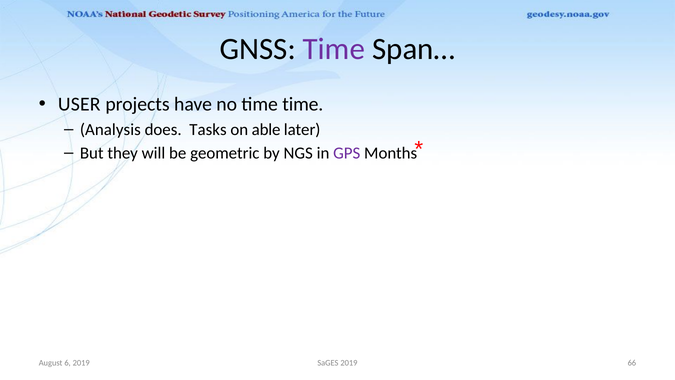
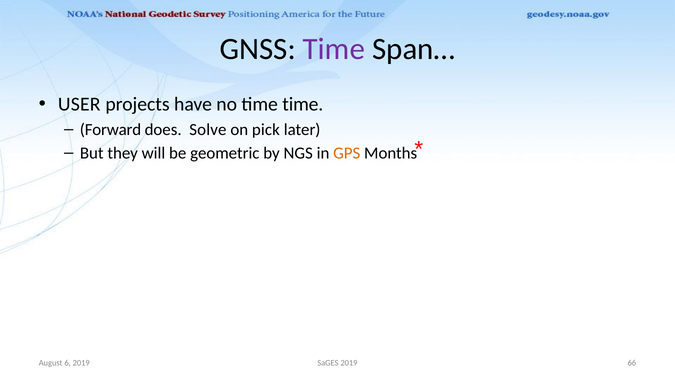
Analysis: Analysis -> Forward (110, 129)
Tasks: Tasks -> Solve (208, 129)
able: able -> pick (266, 129)
GPS colour: purple -> orange (347, 153)
